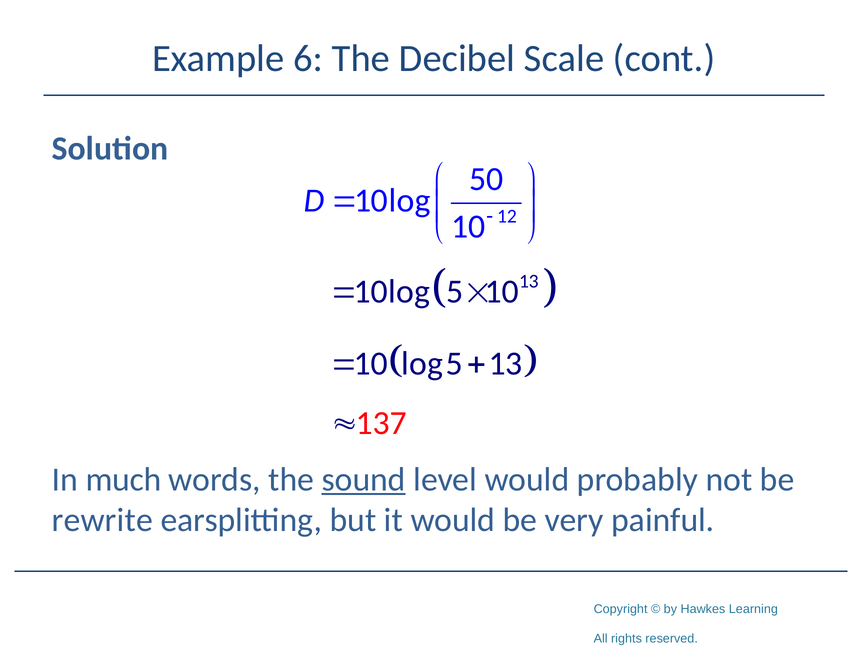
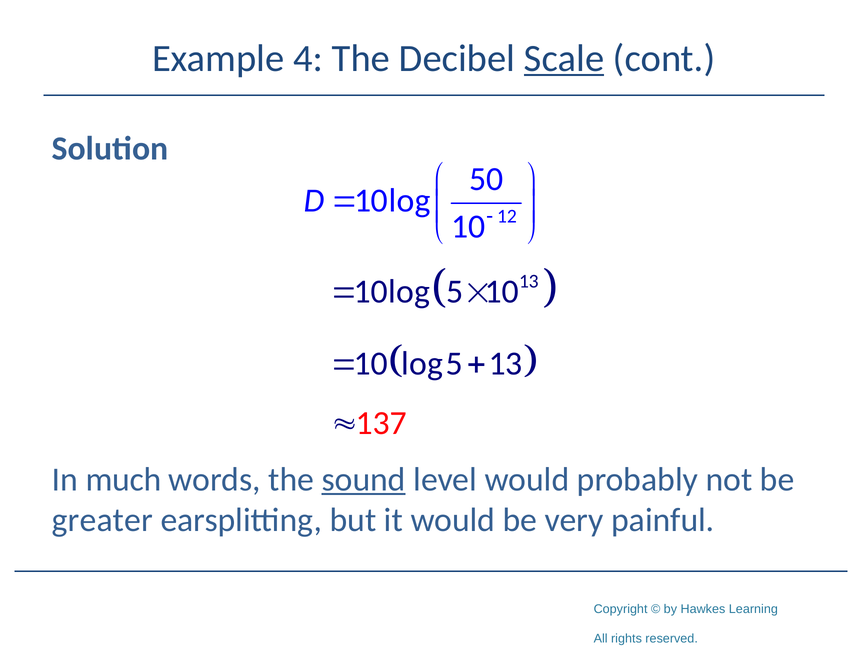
6: 6 -> 4 (308, 58)
Scale underline: none -> present (564, 58)
rewrite: rewrite -> greater (102, 520)
